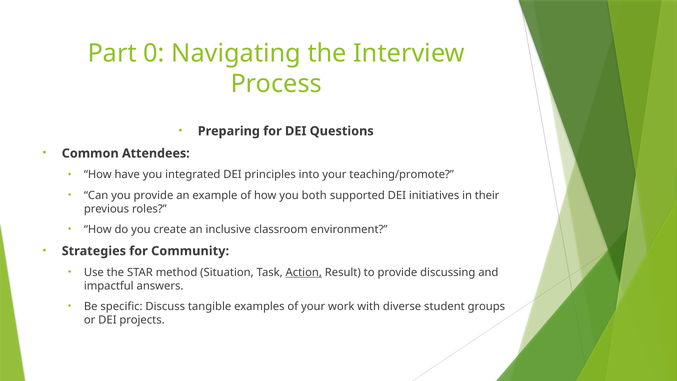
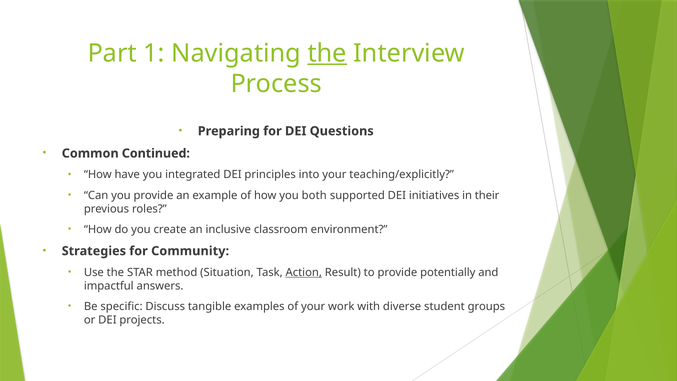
0: 0 -> 1 (154, 53)
the underline: none -> present (327, 53)
Attendees: Attendees -> Continued (156, 153)
teaching/promote: teaching/promote -> teaching/explicitly (402, 175)
discussing: discussing -> potentially (448, 272)
